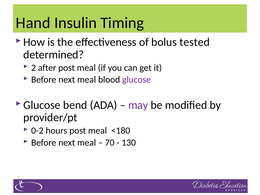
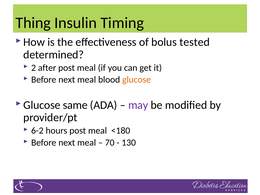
Hand: Hand -> Thing (33, 23)
glucose colour: purple -> orange (137, 80)
bend: bend -> same (75, 105)
0-2: 0-2 -> 6-2 (37, 131)
